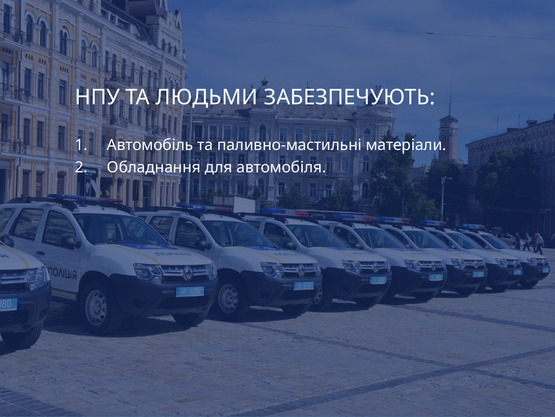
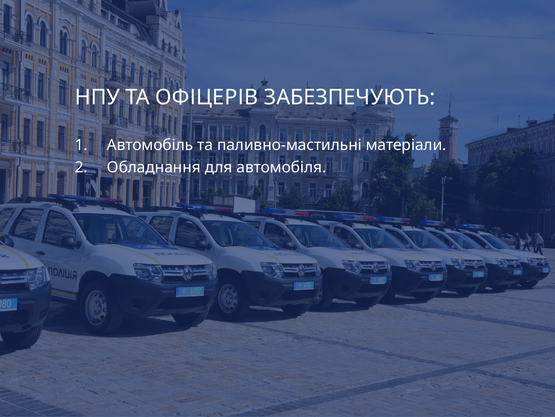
ЛЮДЬМИ: ЛЮДЬМИ -> ОФІЦЕРІВ (207, 97)
